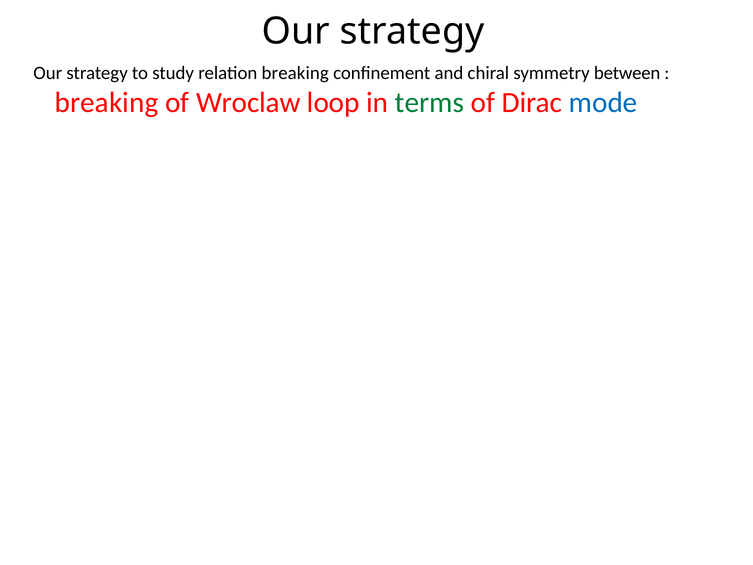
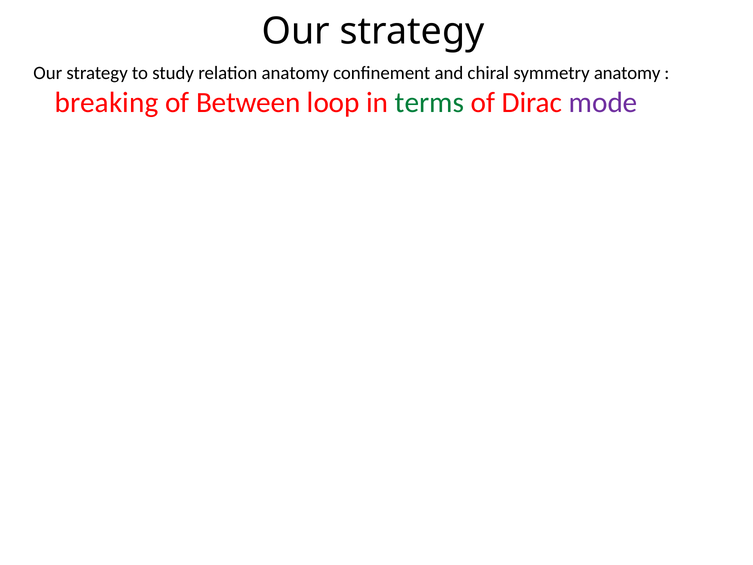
relation breaking: breaking -> anatomy (295, 73)
symmetry between: between -> anatomy (627, 73)
Wroclaw: Wroclaw -> Between (248, 103)
mode colour: blue -> purple (603, 103)
